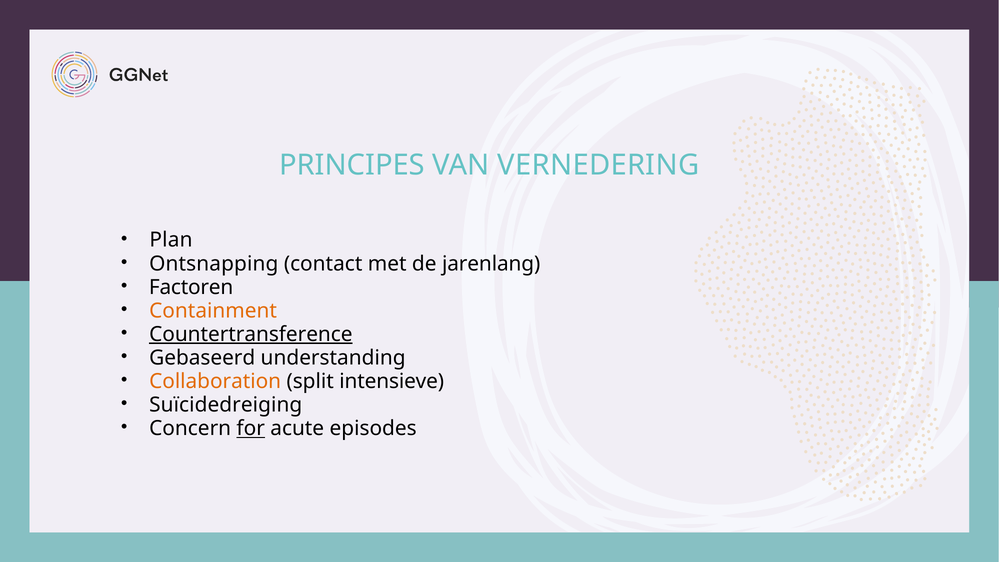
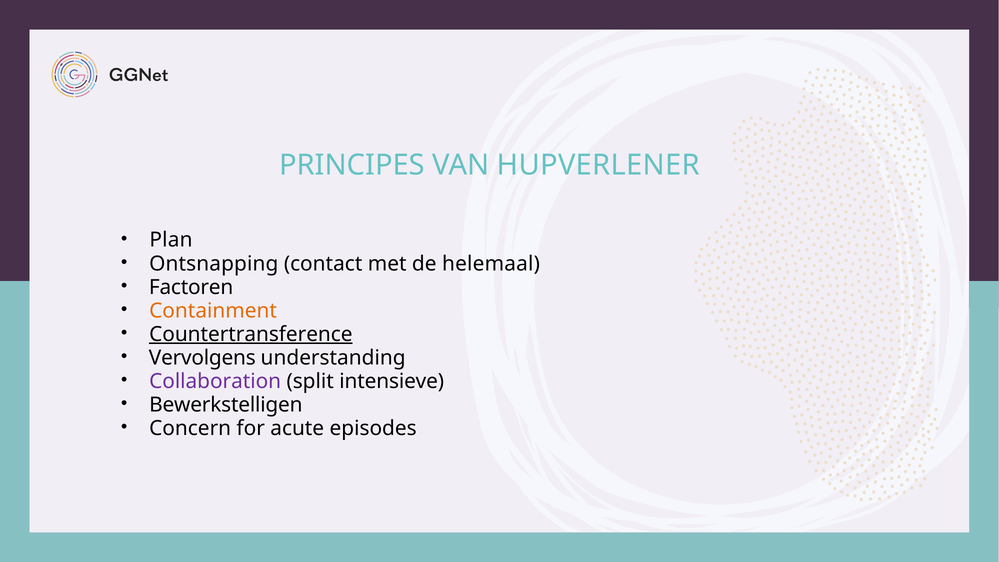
VERNEDERING: VERNEDERING -> HUPVERLENER (598, 165)
jarenlang: jarenlang -> helemaal (491, 264)
Gebaseerd: Gebaseerd -> Vervolgens (202, 358)
Collaboration colour: orange -> purple (215, 381)
Suïcidedreiging: Suïcidedreiging -> Bewerkstelligen (226, 405)
for underline: present -> none (251, 428)
